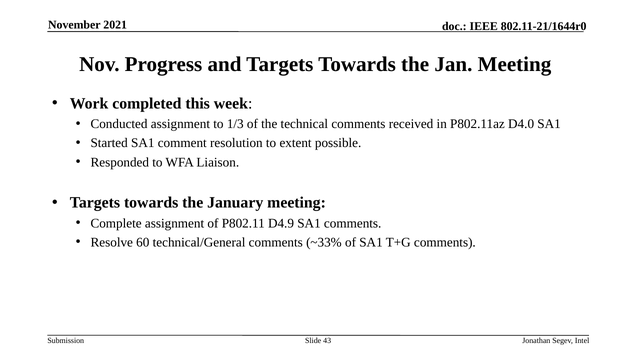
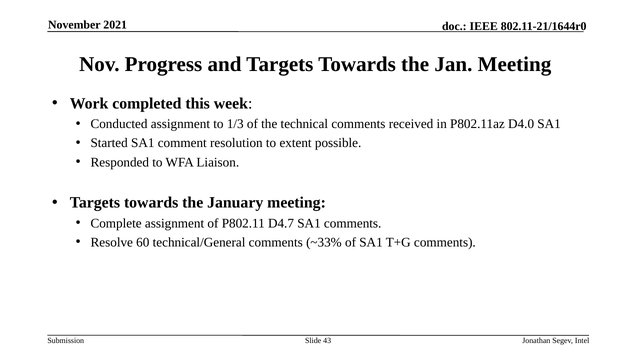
D4.9: D4.9 -> D4.7 (281, 223)
